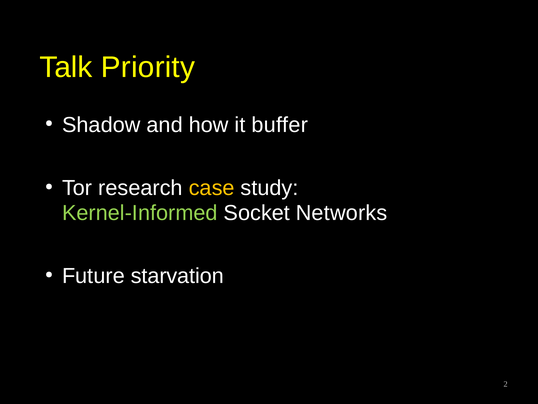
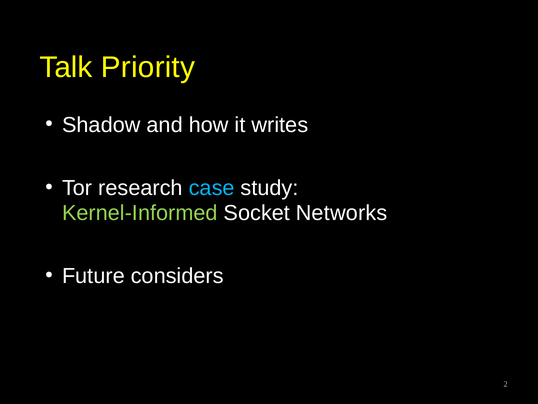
buffer: buffer -> writes (280, 125)
case colour: yellow -> light blue (212, 188)
starvation: starvation -> considers (177, 276)
